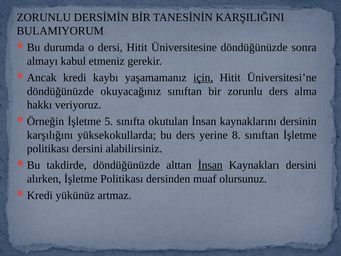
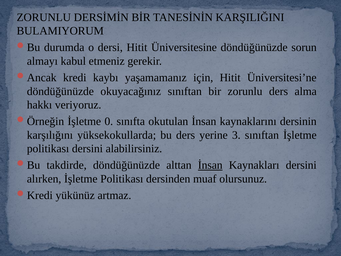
sonra: sonra -> sorun (304, 47)
için underline: present -> none (203, 78)
5: 5 -> 0 (109, 121)
8: 8 -> 3 (236, 135)
